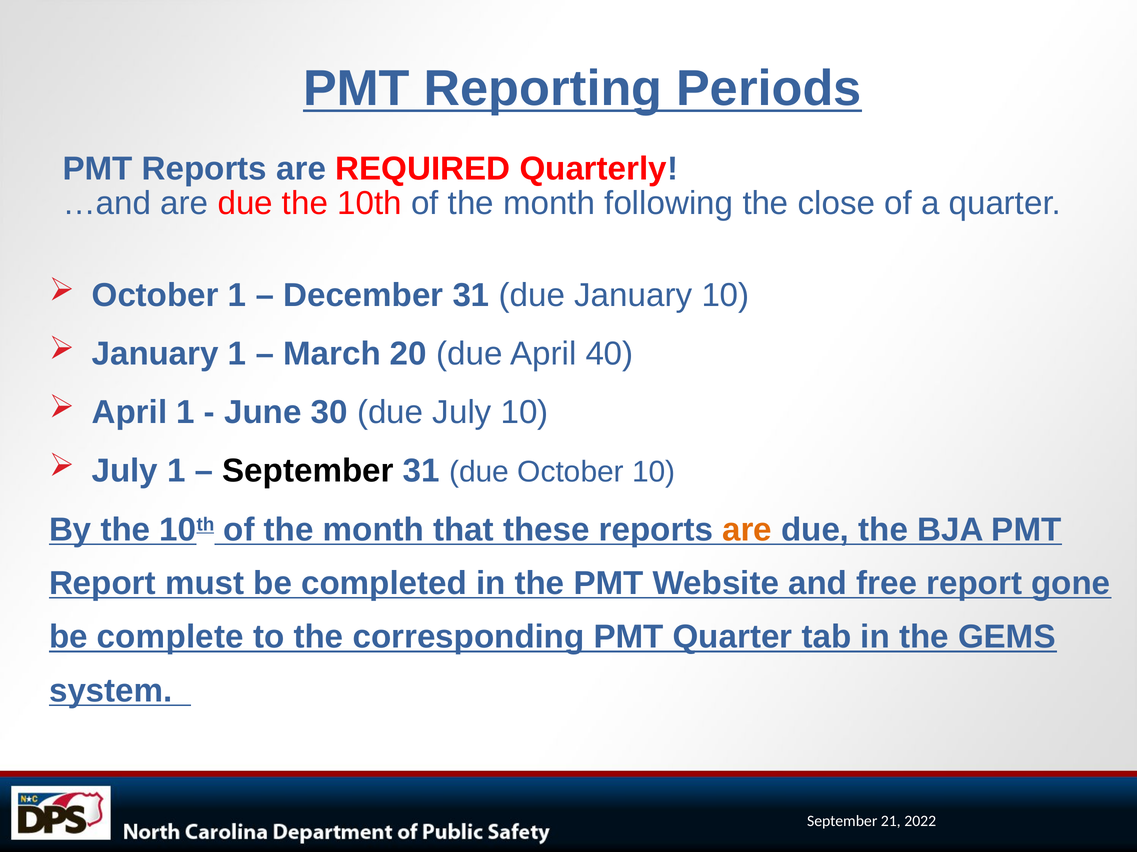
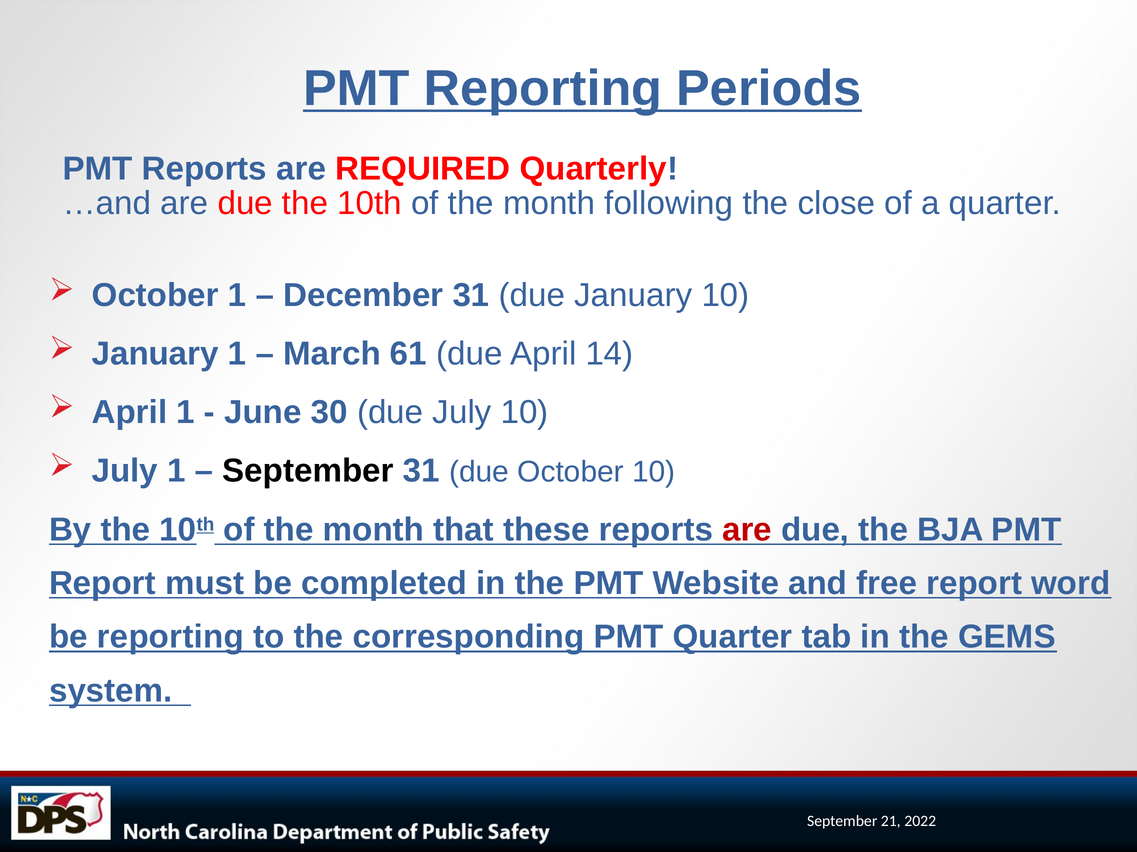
20: 20 -> 61 (408, 354)
40: 40 -> 14 (609, 354)
are colour: orange -> red (747, 530)
gone: gone -> word (1071, 584)
be complete: complete -> reporting (170, 638)
